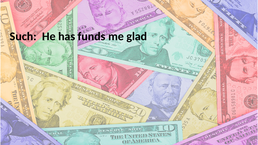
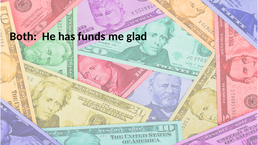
Such: Such -> Both (23, 36)
